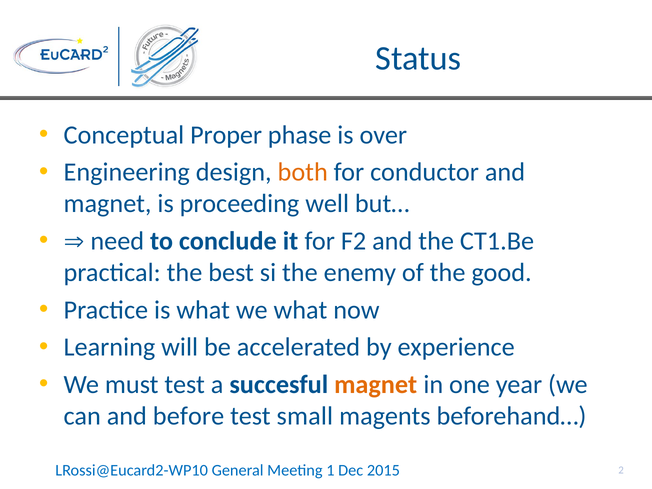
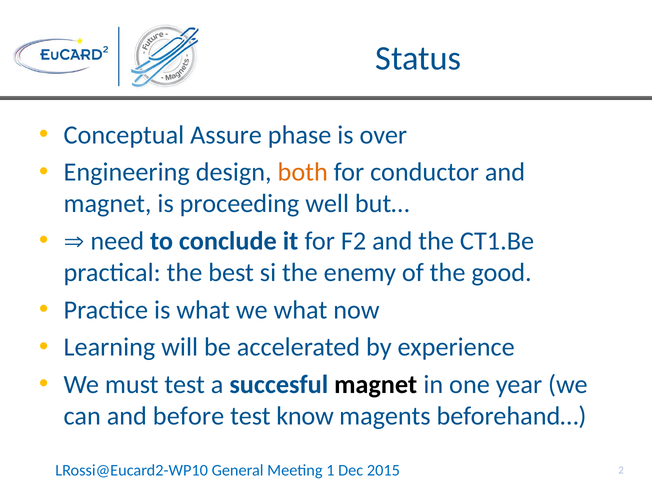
Proper: Proper -> Assure (226, 135)
magnet colour: orange -> black (376, 385)
small: small -> know (305, 416)
